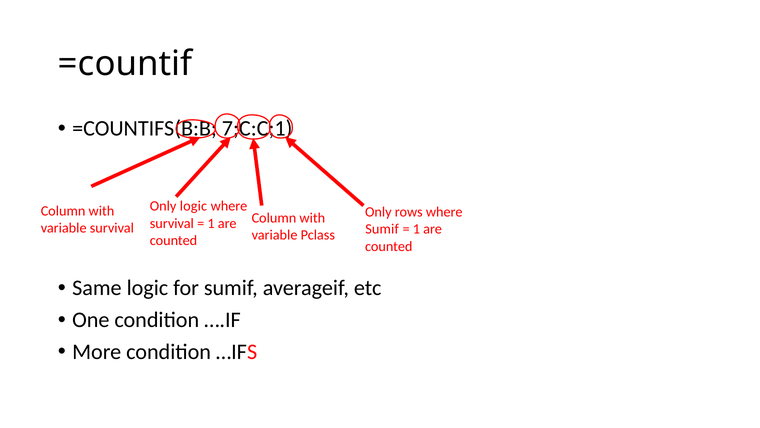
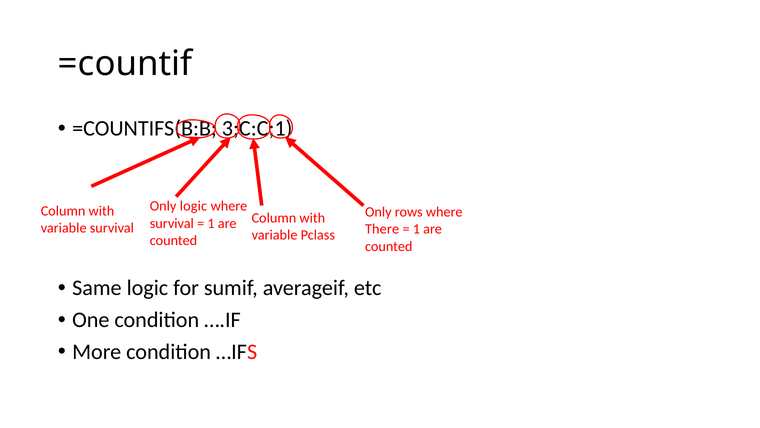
7;C:C;1: 7;C:C;1 -> 3;C:C;1 (257, 128)
Sumif: Sumif -> There (382, 229)
